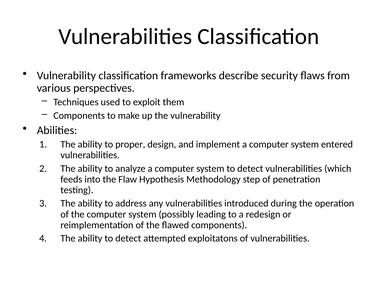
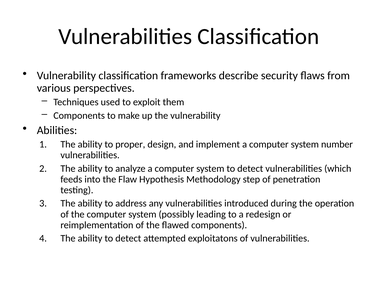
entered: entered -> number (337, 145)
